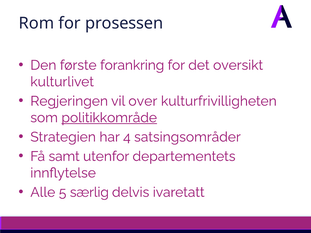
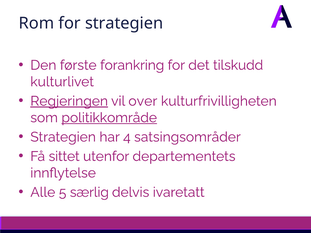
for prosessen: prosessen -> strategien (124, 23)
oversikt: oversikt -> tilskudd (238, 65)
Regjeringen underline: none -> present (69, 101)
samt: samt -> sittet (64, 156)
